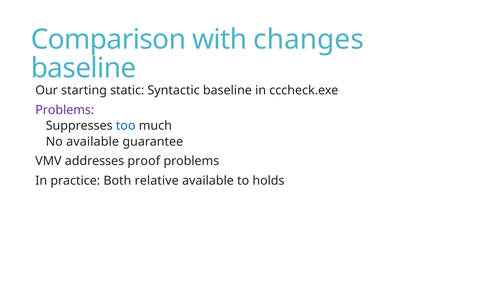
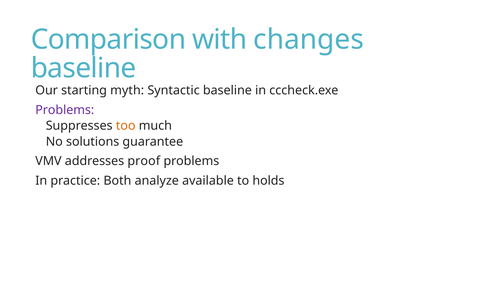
static: static -> myth (127, 90)
too colour: blue -> orange (126, 126)
No available: available -> solutions (93, 142)
relative: relative -> analyze (157, 181)
